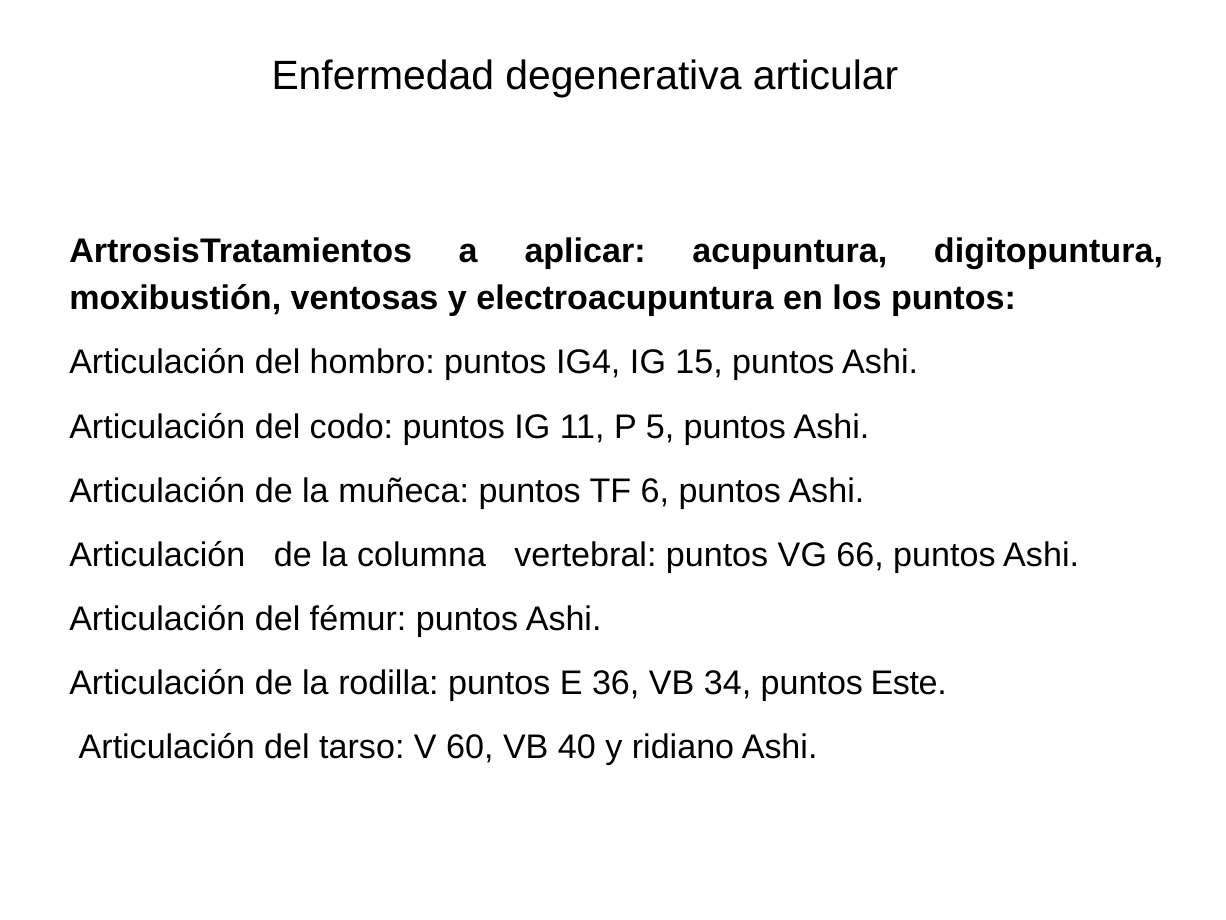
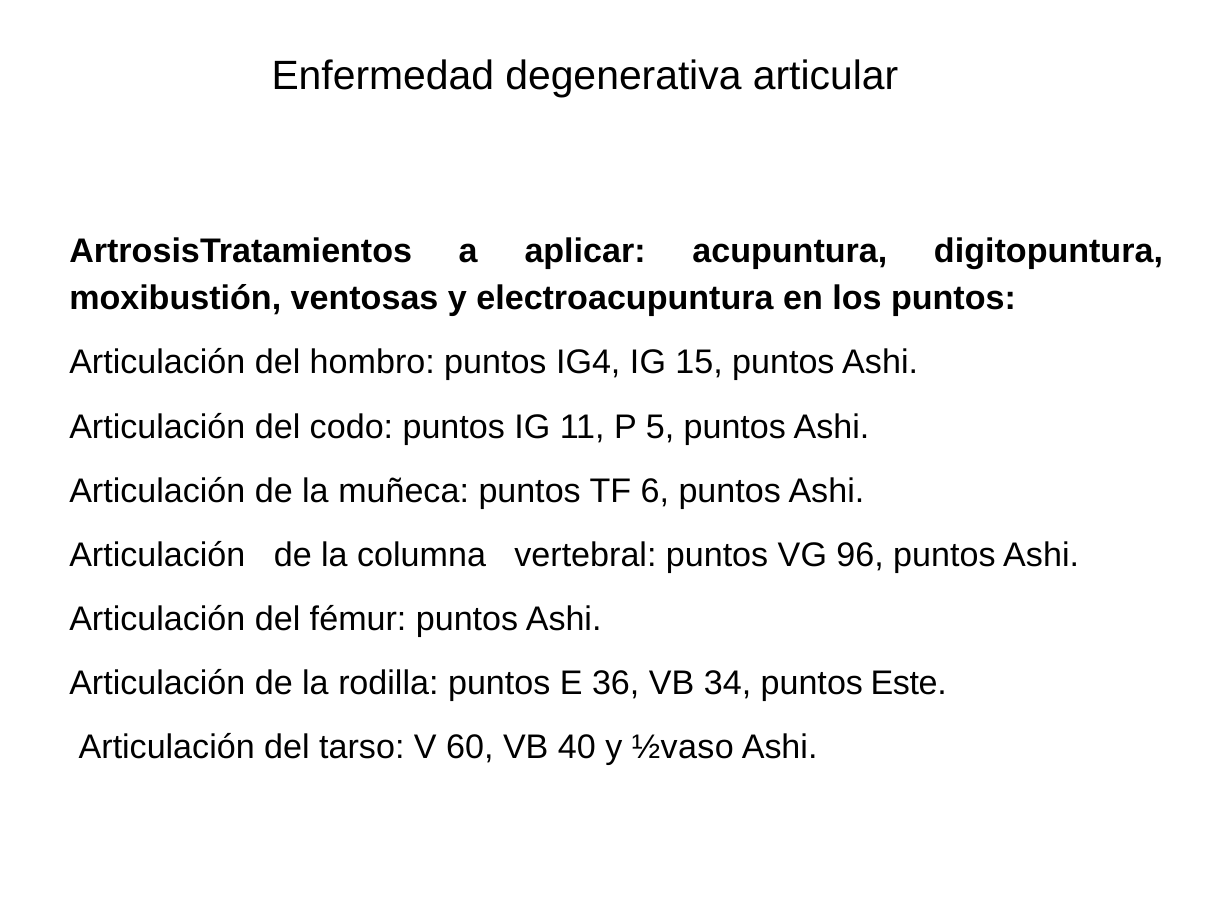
66: 66 -> 96 (860, 555)
ridiano: ridiano -> ½vaso (683, 747)
